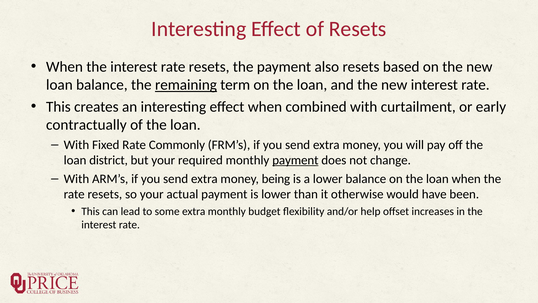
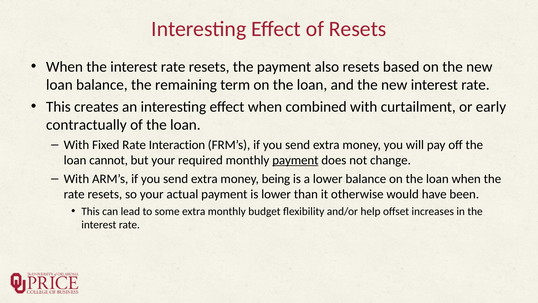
remaining underline: present -> none (186, 85)
Commonly: Commonly -> Interaction (177, 145)
district: district -> cannot (109, 160)
